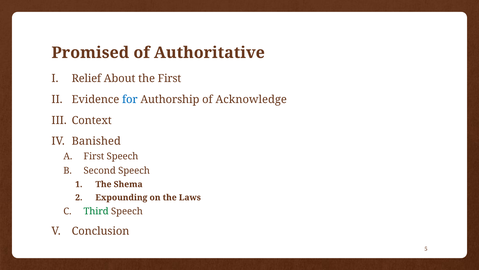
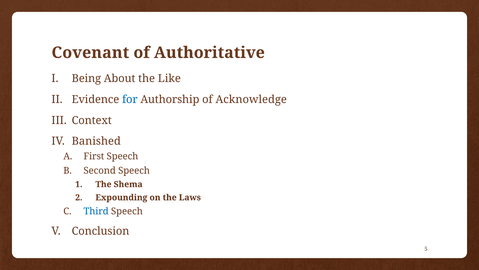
Promised: Promised -> Covenant (90, 53)
Relief: Relief -> Being (86, 78)
the First: First -> Like (169, 78)
Third colour: green -> blue (96, 211)
